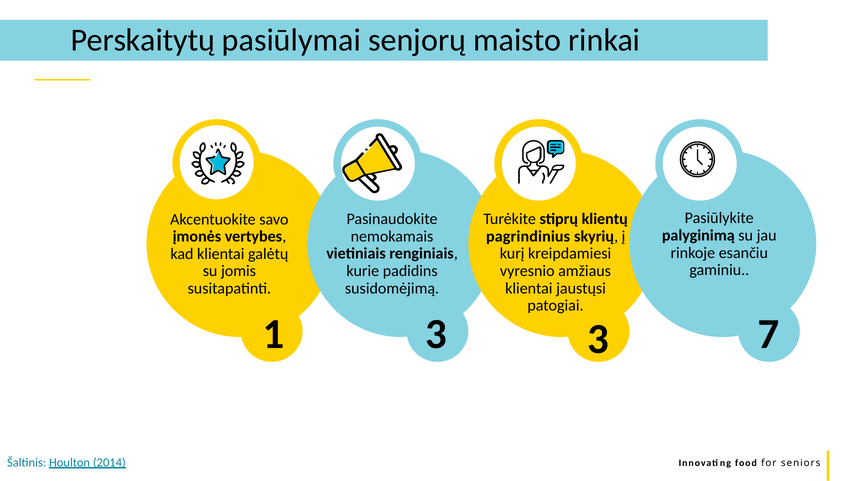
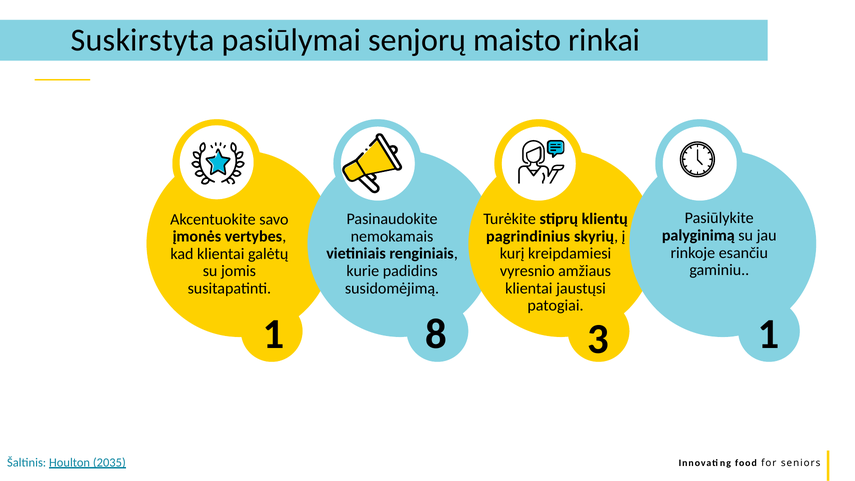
Perskaitytų: Perskaitytų -> Suskirstyta (142, 40)
1 3: 3 -> 8 (436, 334)
3 7: 7 -> 1 (769, 334)
2014: 2014 -> 2035 (109, 462)
